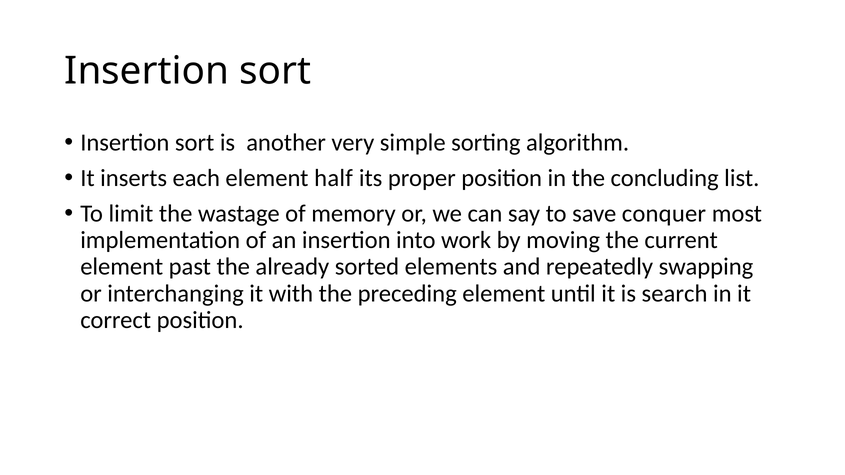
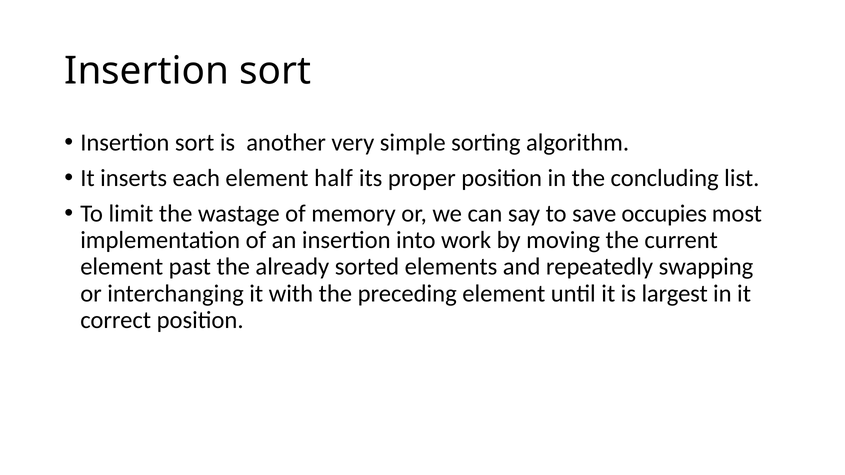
conquer: conquer -> occupies (664, 214)
search: search -> largest (675, 294)
